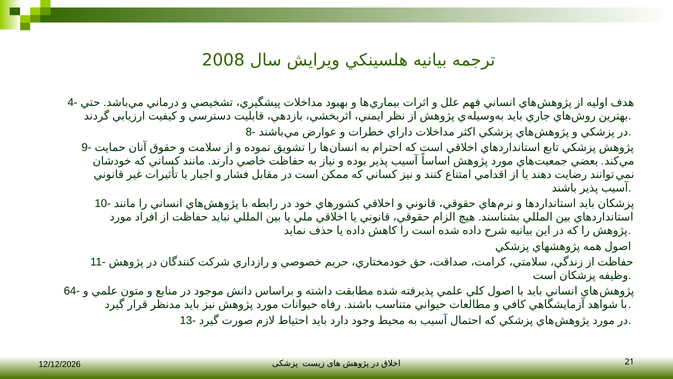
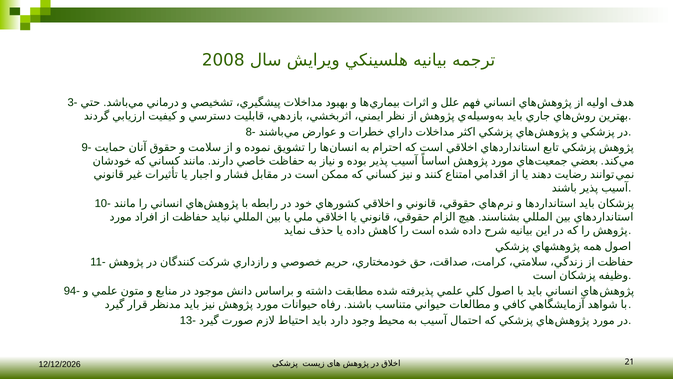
4-: 4- -> 3- (73, 103)
64-: 64- -> 94- (72, 291)
